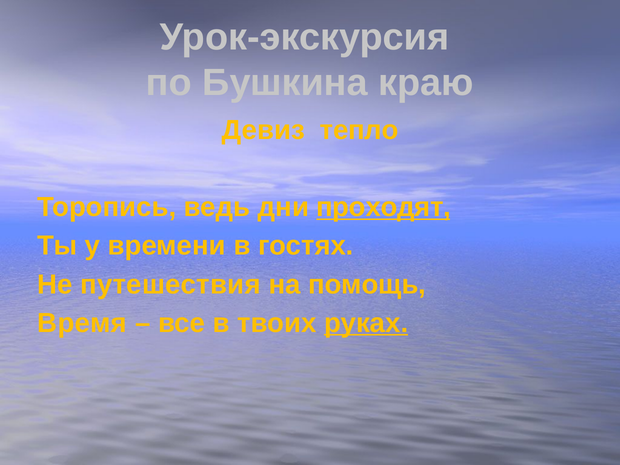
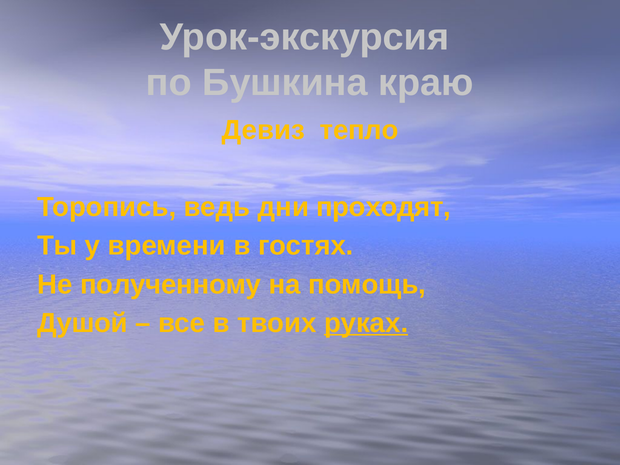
проходят underline: present -> none (383, 207)
путешествия: путешествия -> полученному (171, 284)
Время: Время -> Душой (82, 323)
